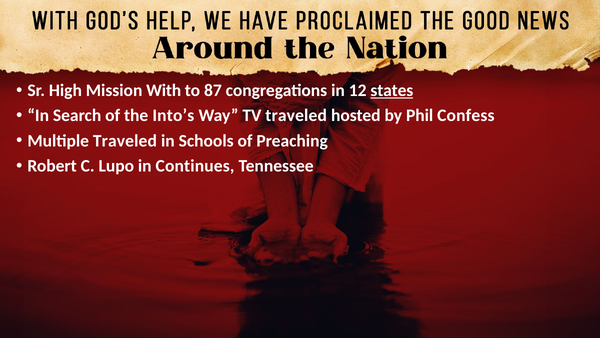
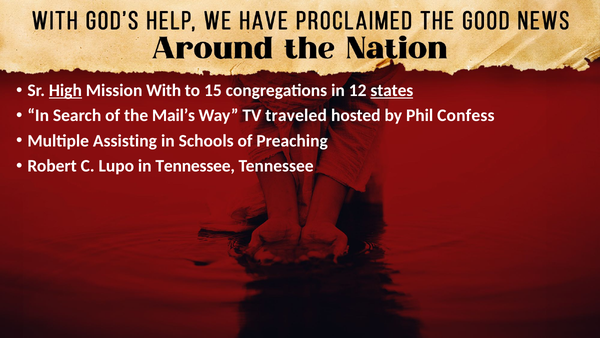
High underline: none -> present (65, 90)
87: 87 -> 15 (213, 90)
Into’s: Into’s -> Mail’s (174, 115)
Multiple Traveled: Traveled -> Assisting (125, 141)
in Continues: Continues -> Tennessee (195, 166)
